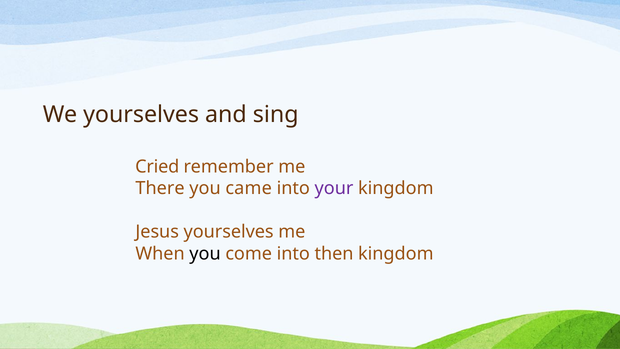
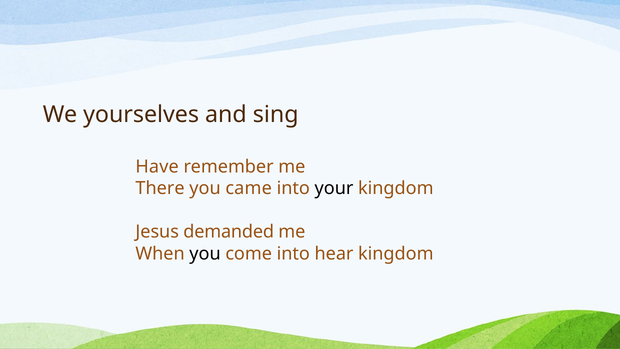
Cried: Cried -> Have (157, 167)
your colour: purple -> black (334, 188)
Jesus yourselves: yourselves -> demanded (229, 232)
then: then -> hear (334, 253)
